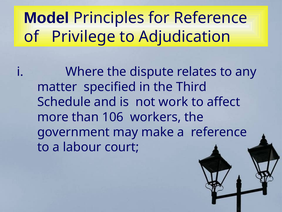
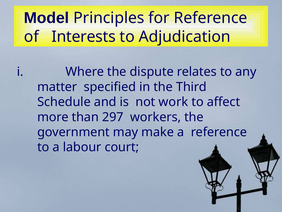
Privilege: Privilege -> Interests (84, 37)
106: 106 -> 297 (113, 117)
